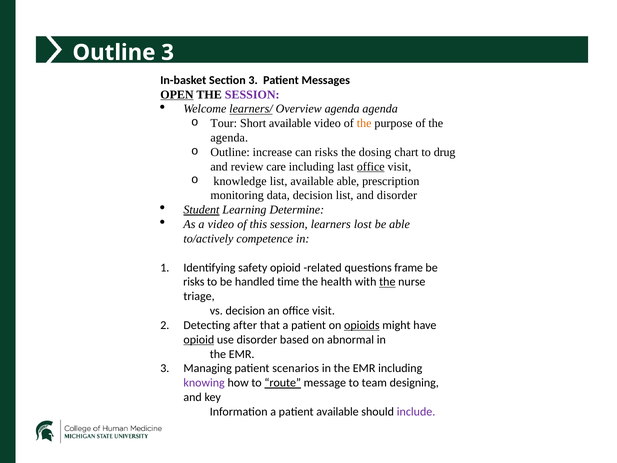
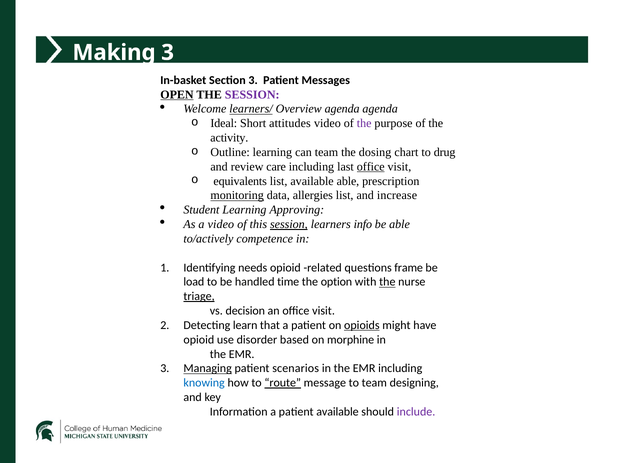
Outline: Outline -> Making (114, 53)
Tour: Tour -> Ideal (224, 123)
Short available: available -> attitudes (290, 123)
the colour: orange -> purple (364, 123)
agenda: agenda -> activity (229, 138)
Outline increase: increase -> learning (272, 152)
can risks: risks -> team (326, 152)
knowledge: knowledge -> equivalents (240, 181)
monitoring underline: none -> present (237, 195)
data decision: decision -> allergies (313, 195)
and disorder: disorder -> increase (397, 195)
Student underline: present -> none (201, 210)
Determine: Determine -> Approving (297, 210)
session underline: none -> present (289, 224)
lost: lost -> info (363, 224)
safety: safety -> needs (253, 267)
risks: risks -> load (194, 282)
health: health -> option (336, 282)
triage underline: none -> present (199, 296)
after: after -> learn (245, 325)
opioid underline: present -> none (199, 339)
abnormal: abnormal -> morphine (351, 339)
Managing underline: none -> present (208, 368)
knowing colour: purple -> blue (204, 383)
